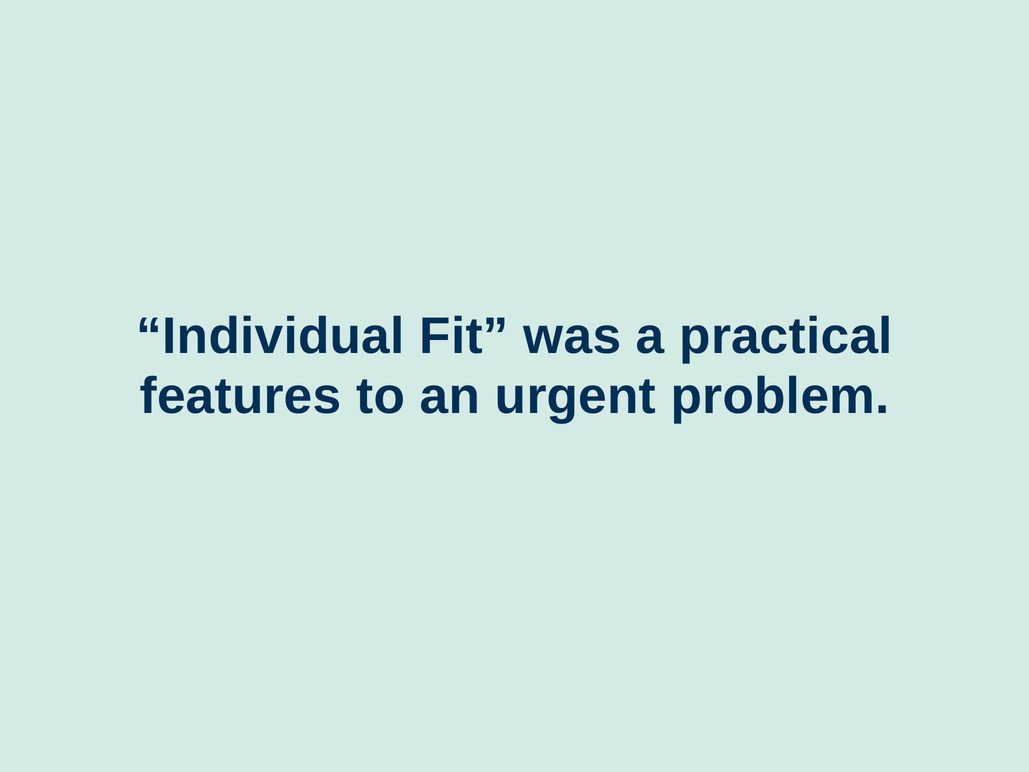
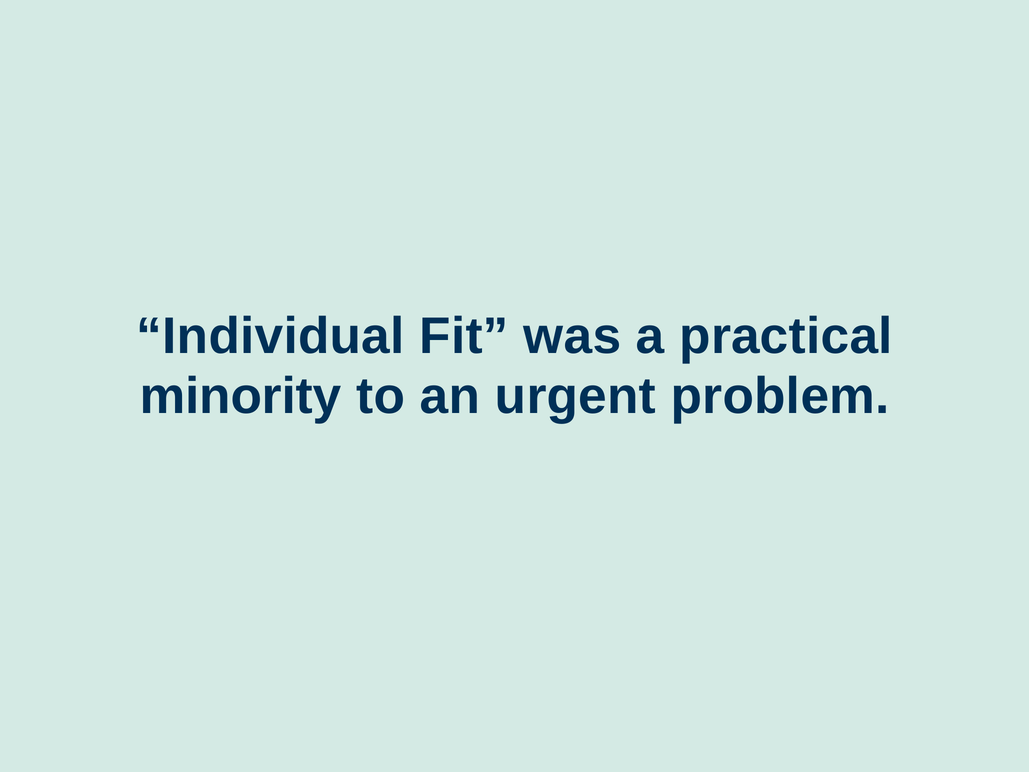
features: features -> minority (241, 396)
